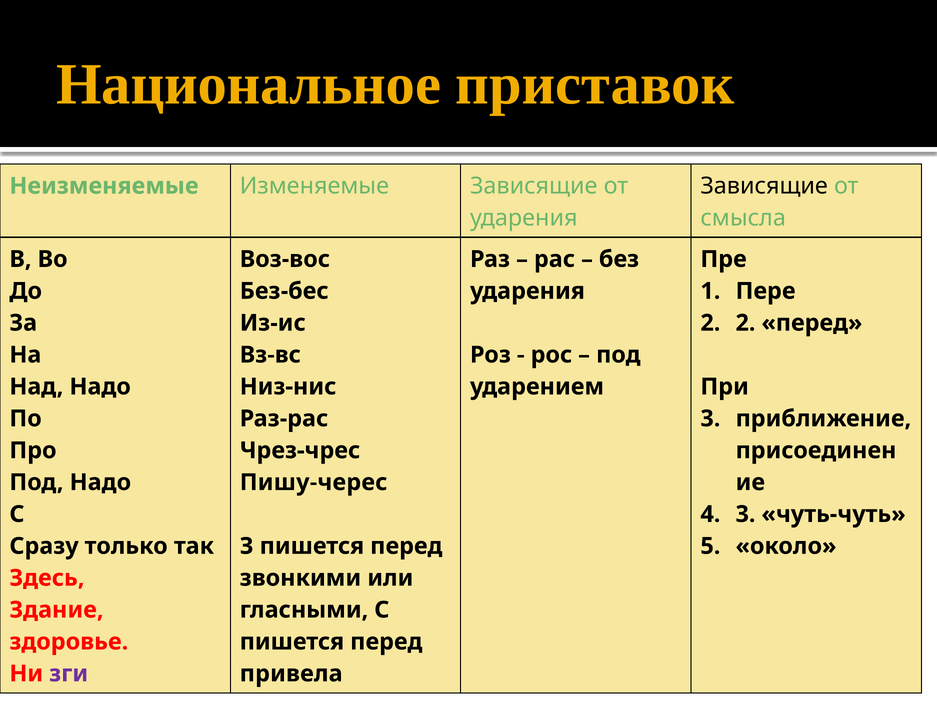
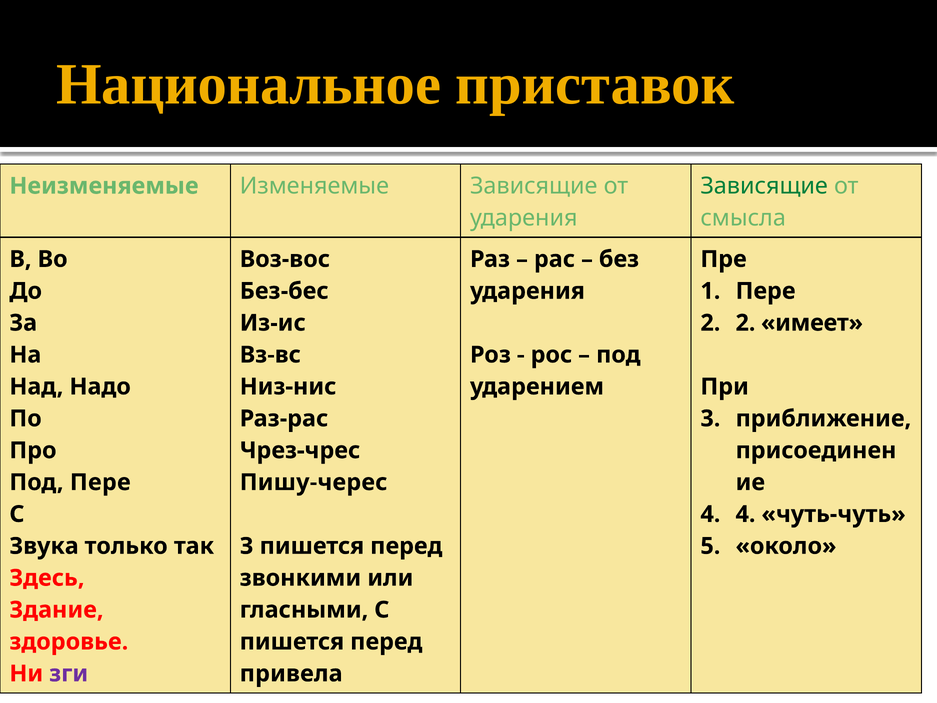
Зависящие colour: black -> green (764, 186)
2 перед: перед -> имеет (812, 323)
Под Надо: Надо -> Пере (100, 482)
3: 3 -> 4 (746, 514)
Сразу: Сразу -> Звука (44, 546)
